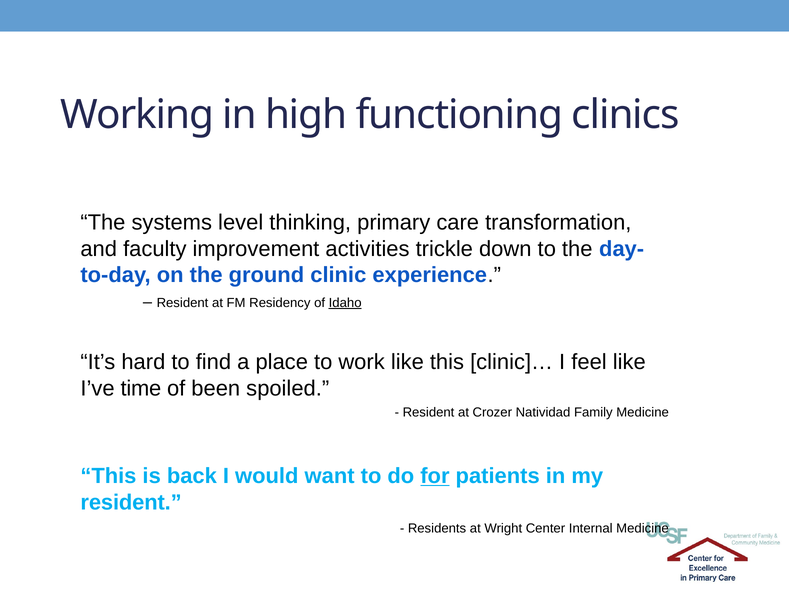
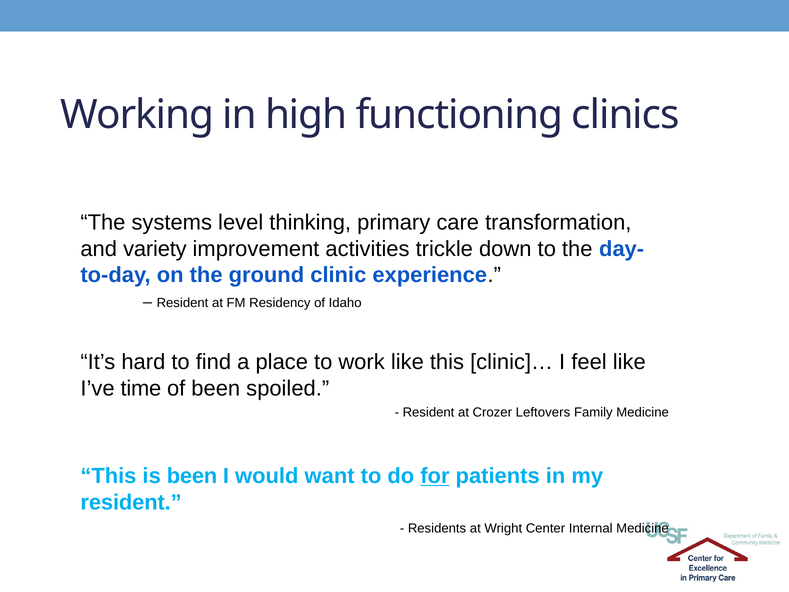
faculty: faculty -> variety (155, 249)
Idaho underline: present -> none (345, 303)
Natividad: Natividad -> Leftovers (543, 412)
is back: back -> been (192, 476)
